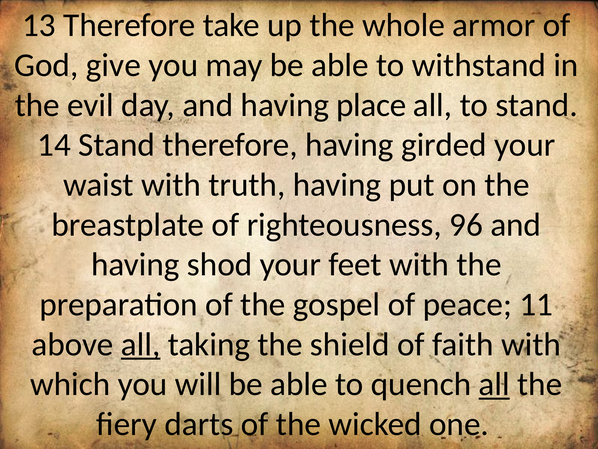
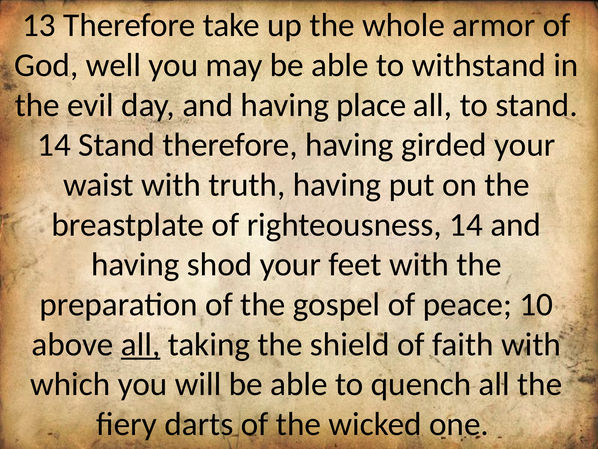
give: give -> well (113, 65)
righteousness 96: 96 -> 14 (466, 224)
11: 11 -> 10 (536, 304)
all underline: present -> none (494, 384)
